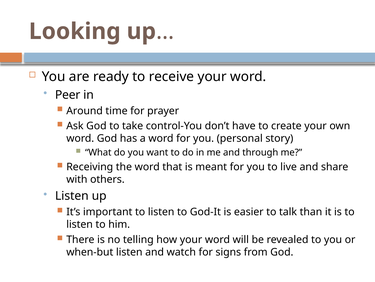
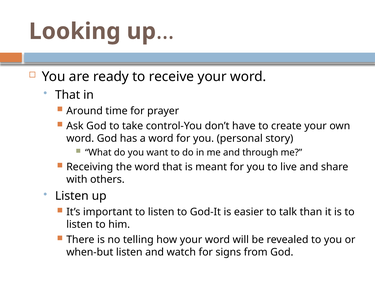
Peer: Peer -> That (68, 95)
